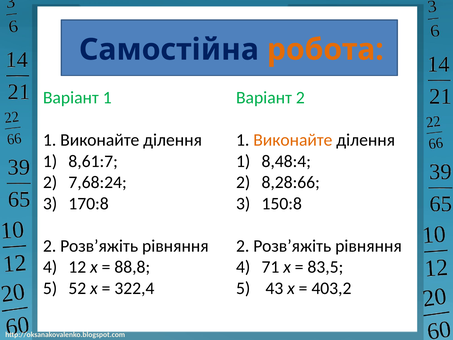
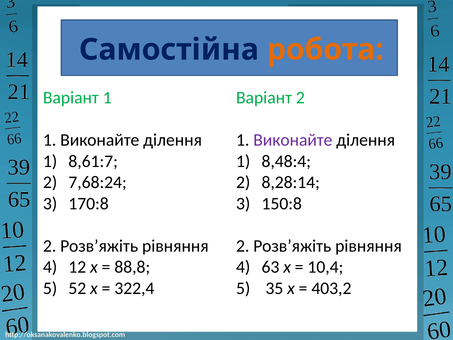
Виконайте colour: orange -> purple (293, 140)
8,28:66: 8,28:66 -> 8,28:14 (291, 182)
71: 71 -> 63 (270, 267)
83,5: 83,5 -> 10,4 (325, 267)
43: 43 -> 35 (274, 288)
